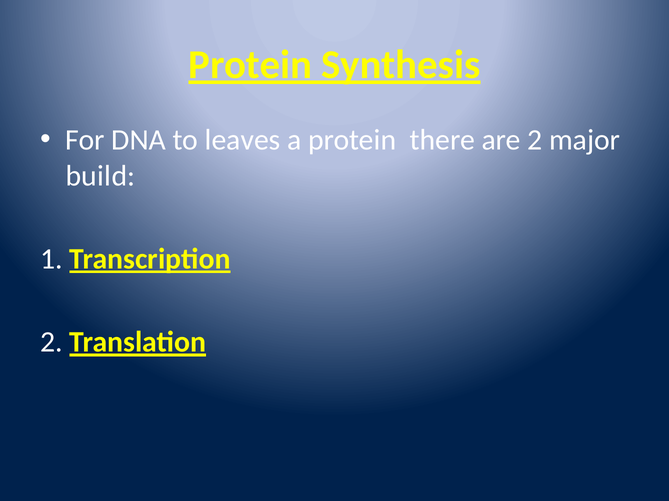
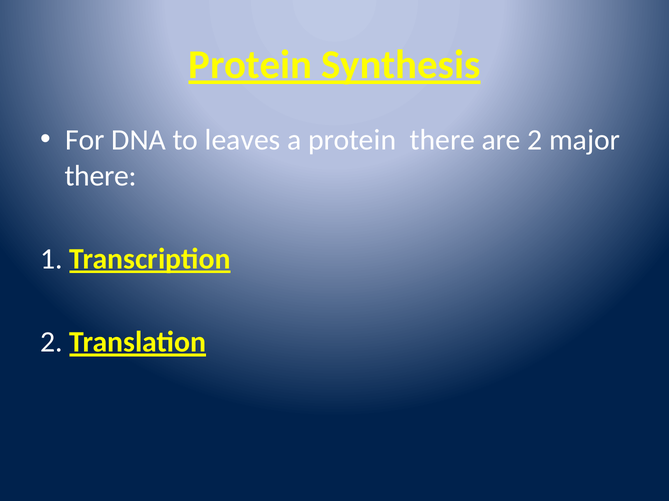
build: build -> there (101, 176)
